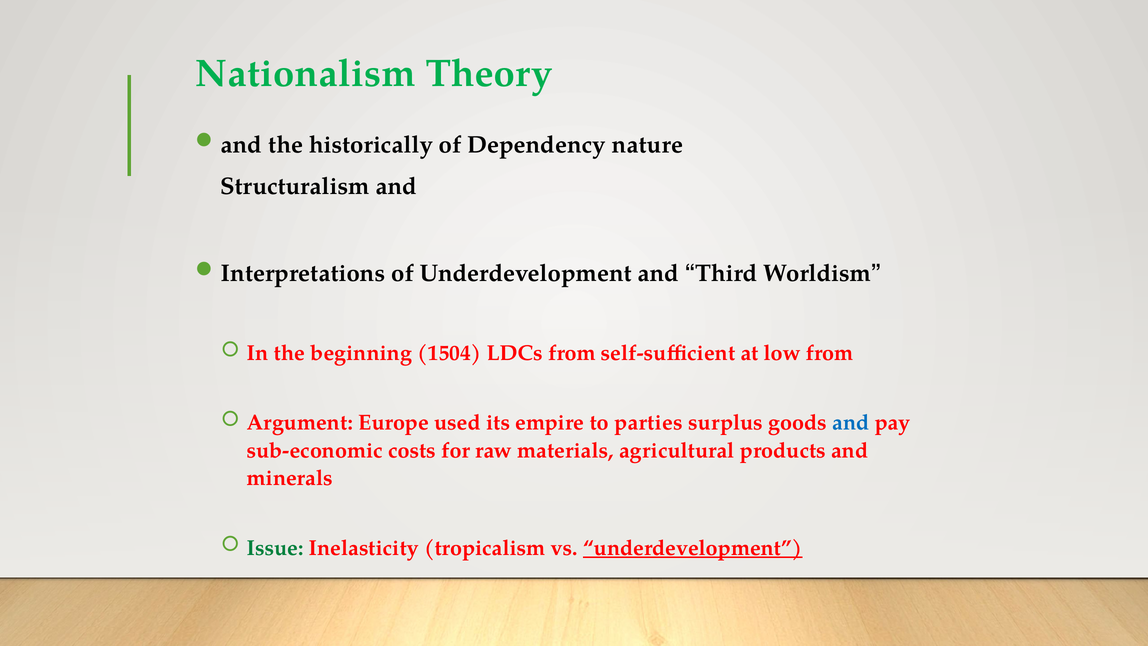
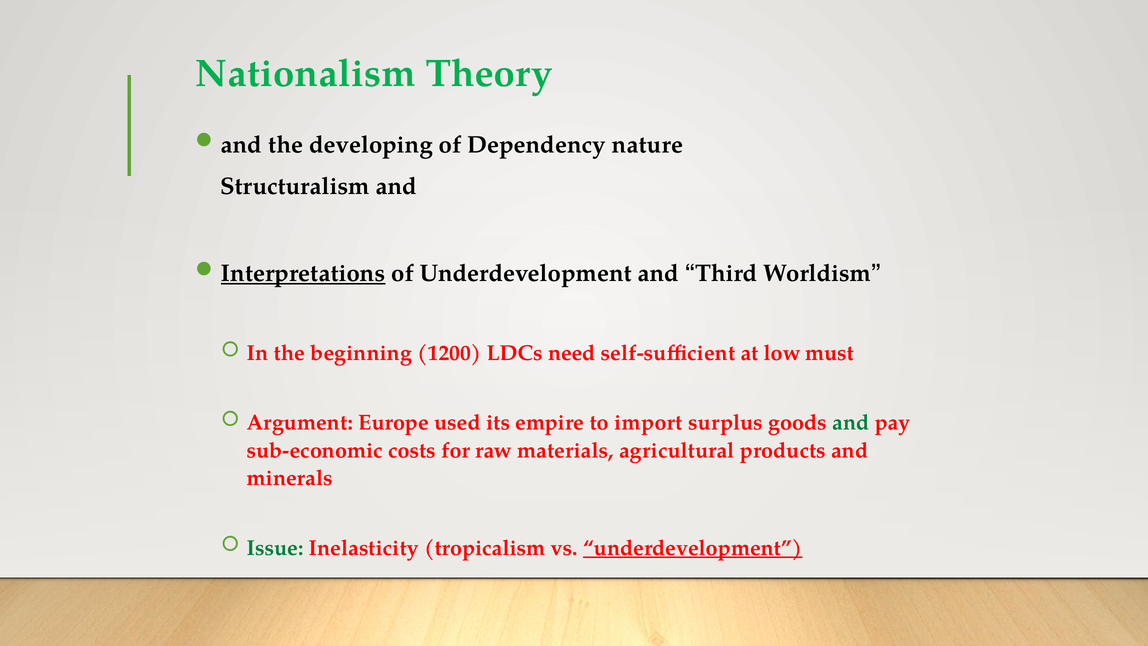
historically: historically -> developing (371, 145)
Interpretations underline: none -> present (303, 273)
1504: 1504 -> 1200 (449, 353)
LDCs from: from -> need (572, 353)
low from: from -> must (830, 353)
parties: parties -> import (648, 422)
and colour: blue -> green (851, 422)
